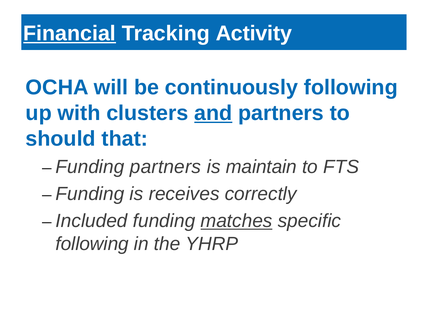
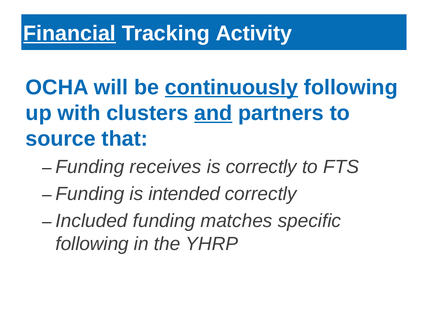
continuously underline: none -> present (232, 87)
should: should -> source (61, 139)
Funding partners: partners -> receives (166, 167)
is maintain: maintain -> correctly (261, 167)
receives: receives -> intended (184, 194)
matches underline: present -> none (236, 221)
